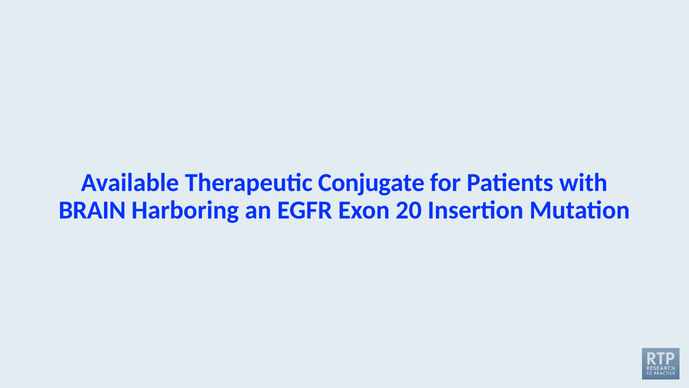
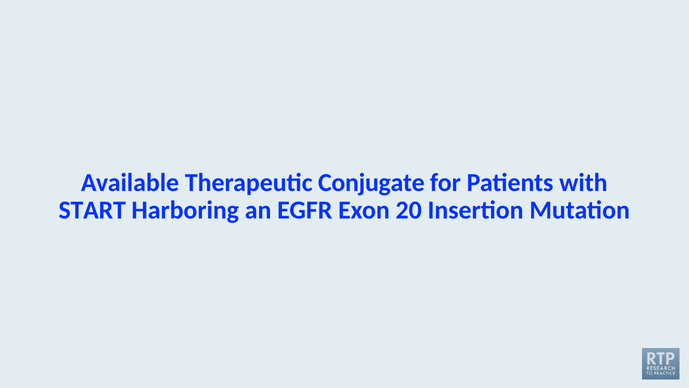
BRAIN: BRAIN -> START (92, 210)
